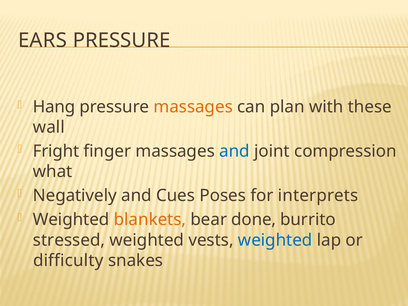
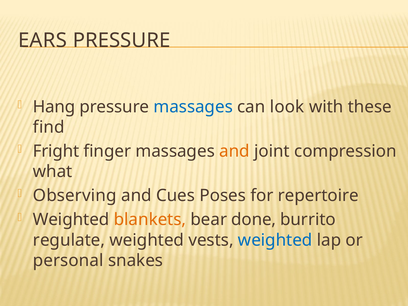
massages colour: orange -> blue (193, 107)
plan: plan -> look (287, 107)
wall: wall -> find (49, 127)
and colour: blue -> orange (234, 151)
Negatively: Negatively -> Observing (75, 196)
interprets: interprets -> repertoire (318, 196)
stressed: stressed -> regulate (69, 240)
difficulty: difficulty -> personal (68, 260)
